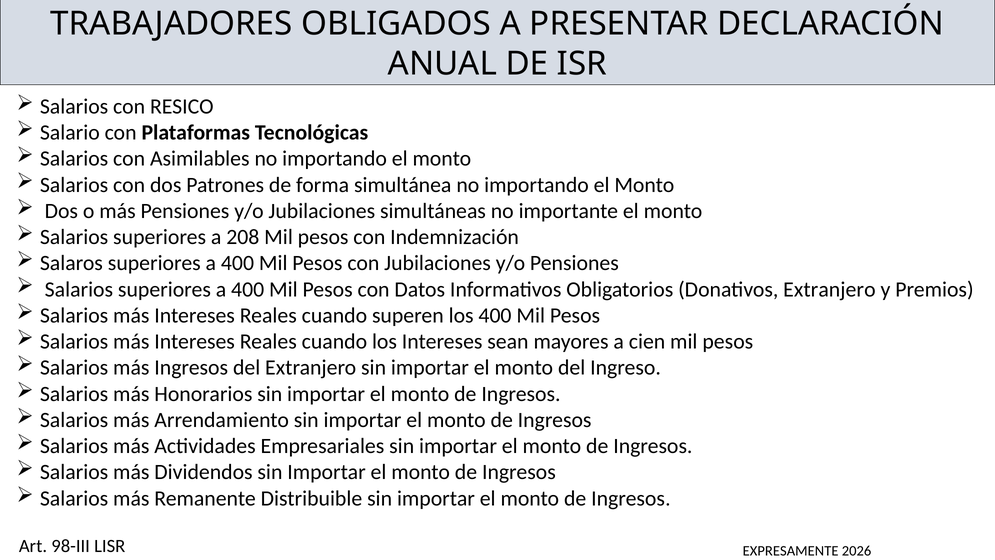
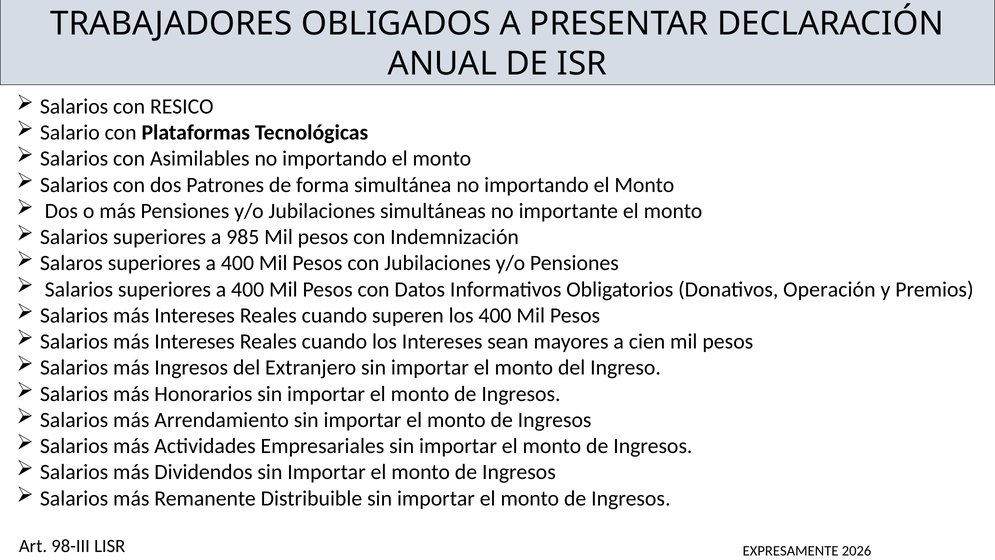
208: 208 -> 985 (243, 237)
Donativos Extranjero: Extranjero -> Operación (829, 289)
